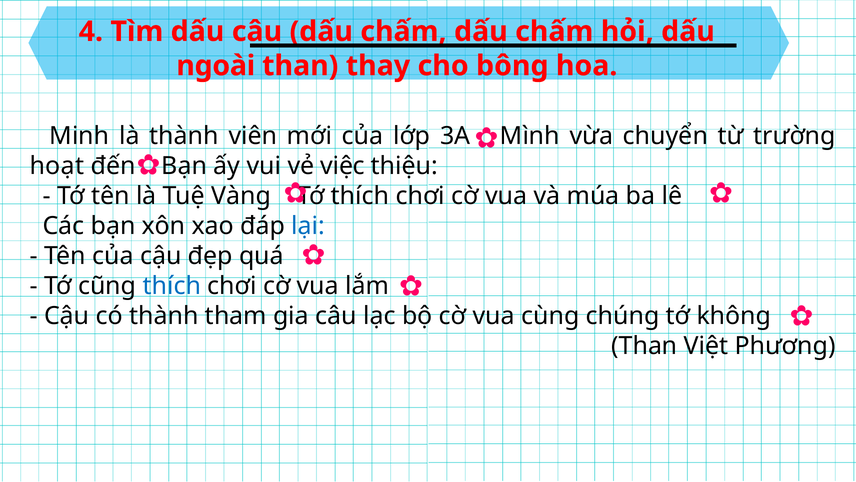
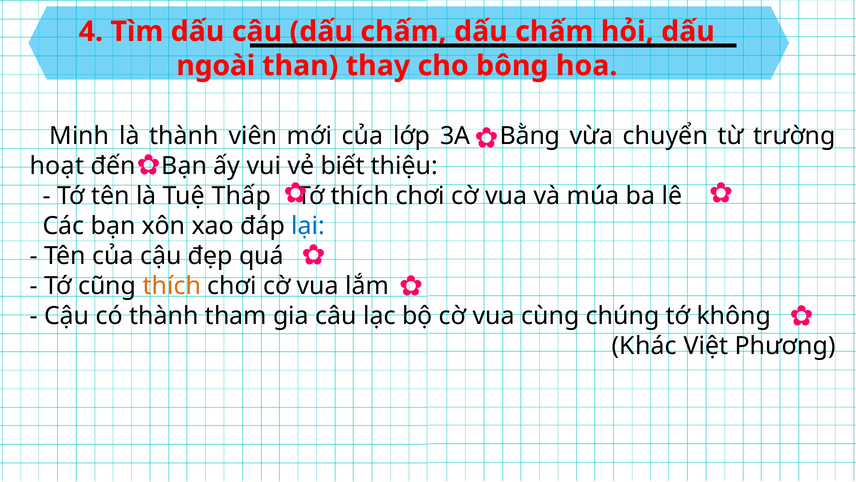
Mình: Mình -> Bằng (530, 136)
việc: việc -> biết (343, 166)
Vàng: Vàng -> Thấp (241, 196)
thích colour: blue -> orange (172, 286)
Than: Than -> Khác (644, 346)
